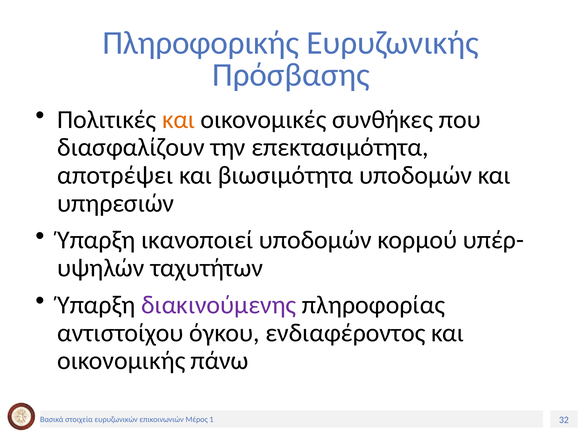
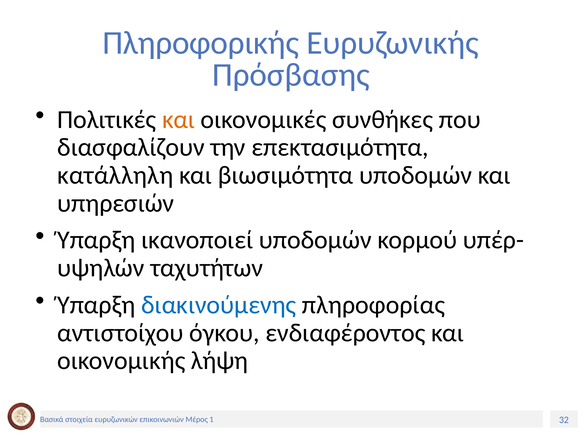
αποτρέψει: αποτρέψει -> κατάλληλη (115, 175)
διακινούμενης colour: purple -> blue (219, 304)
πάνω: πάνω -> λήψη (220, 360)
